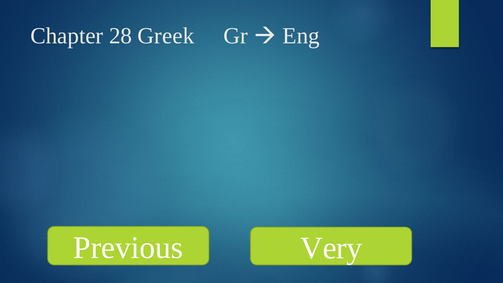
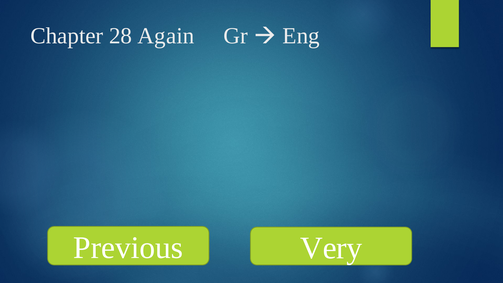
Greek: Greek -> Again (166, 36)
